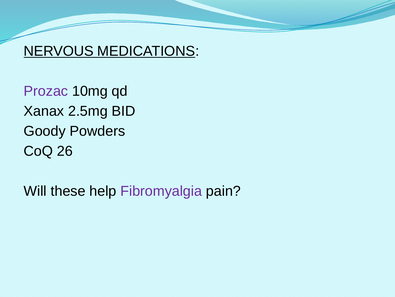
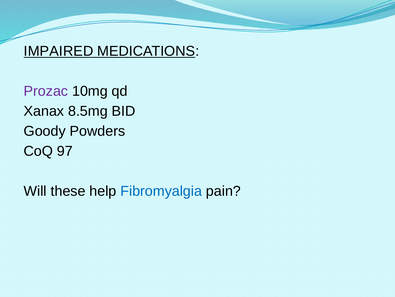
NERVOUS: NERVOUS -> IMPAIRED (59, 51)
2.5mg: 2.5mg -> 8.5mg (88, 111)
26: 26 -> 97 (65, 151)
Fibromyalgia colour: purple -> blue (161, 191)
